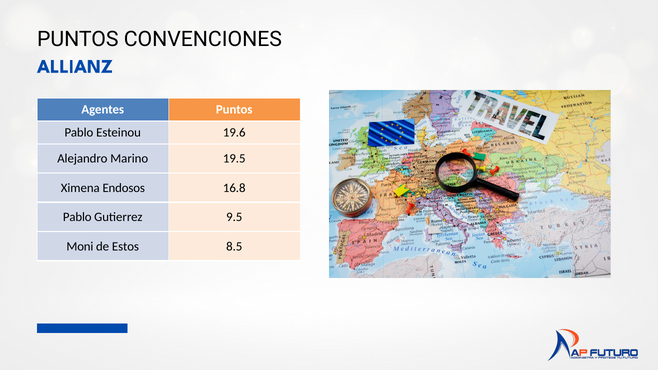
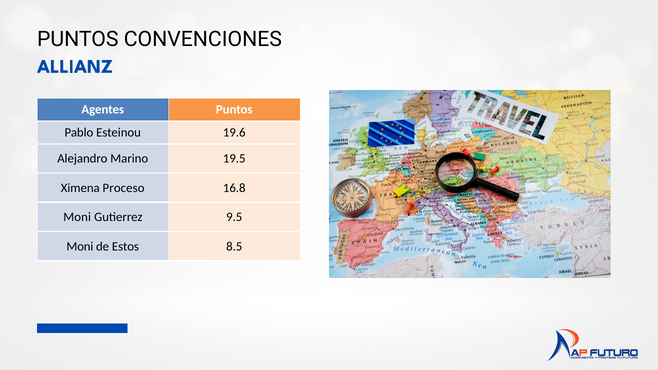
Endosos: Endosos -> Proceso (124, 188)
Pablo: Pablo -> Moni (77, 217)
